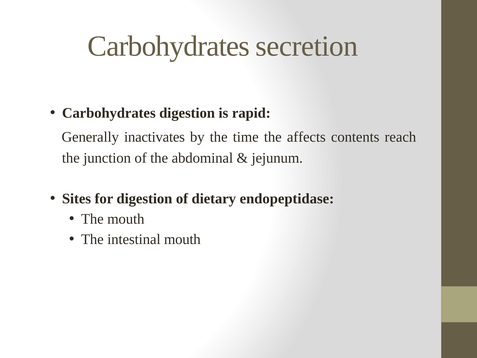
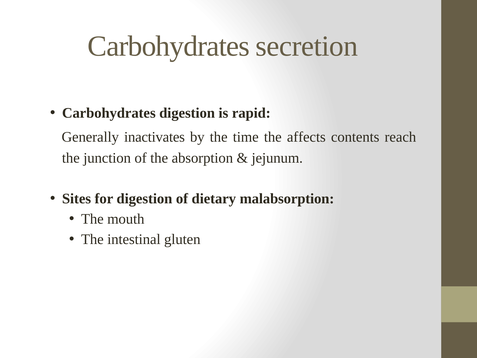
abdominal: abdominal -> absorption (202, 158)
endopeptidase: endopeptidase -> malabsorption (287, 198)
intestinal mouth: mouth -> gluten (182, 239)
